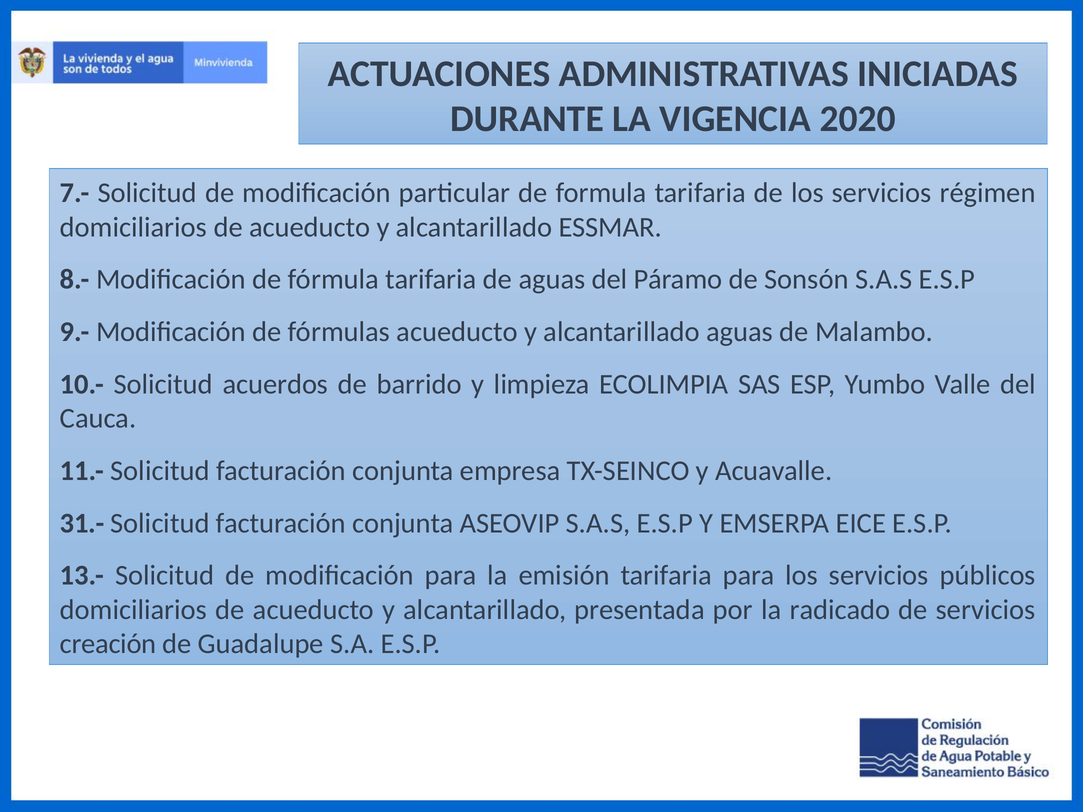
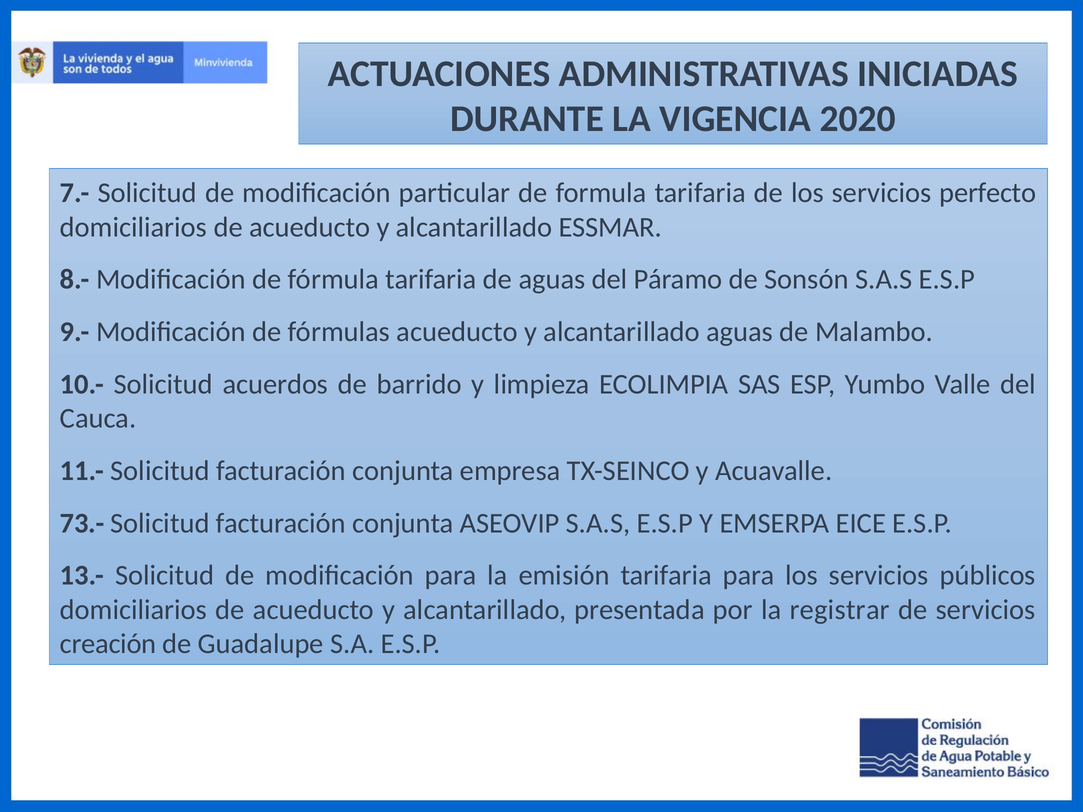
régimen: régimen -> perfecto (988, 193)
31.-: 31.- -> 73.- (82, 523)
radicado: radicado -> registrar (840, 610)
